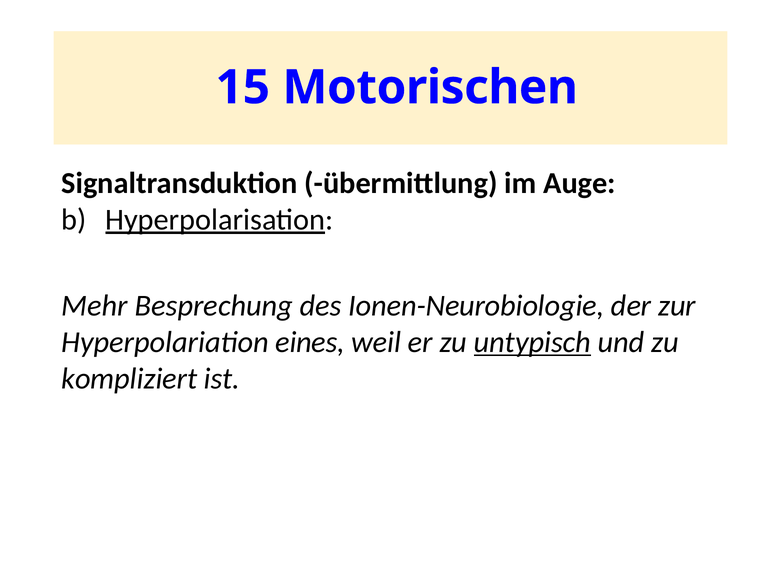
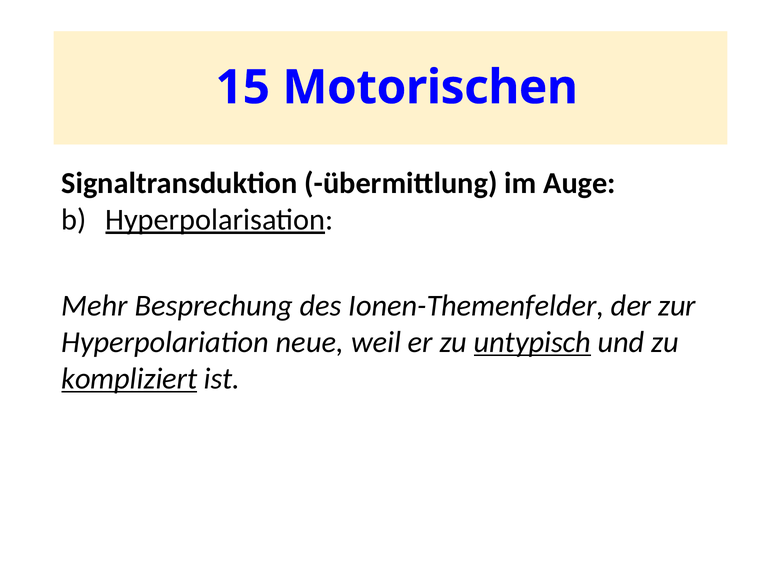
Ionen-Neurobiologie: Ionen-Neurobiologie -> Ionen-Themenfelder (476, 306)
eines: eines -> neue (310, 342)
kompliziert underline: none -> present (129, 378)
